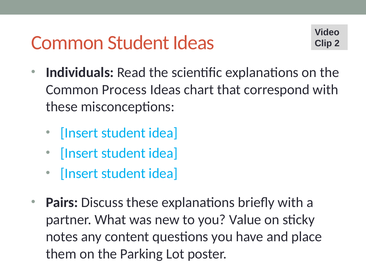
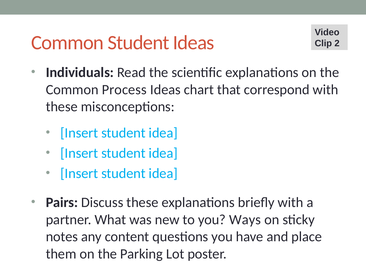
Value: Value -> Ways (245, 219)
